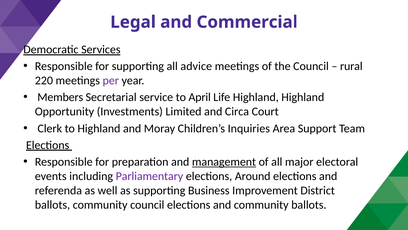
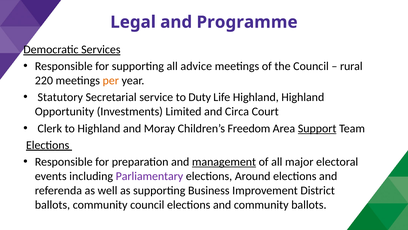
Commercial: Commercial -> Programme (247, 22)
per colour: purple -> orange (111, 80)
Members: Members -> Statutory (60, 97)
April: April -> Duty (200, 97)
Inquiries: Inquiries -> Freedom (249, 128)
Support underline: none -> present (317, 128)
